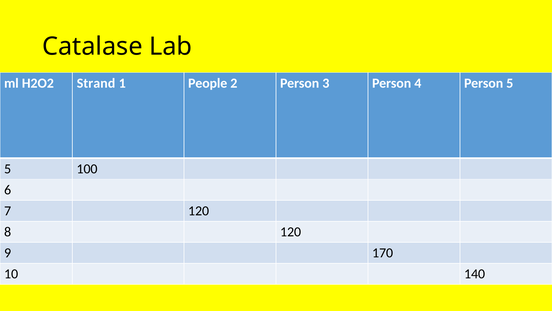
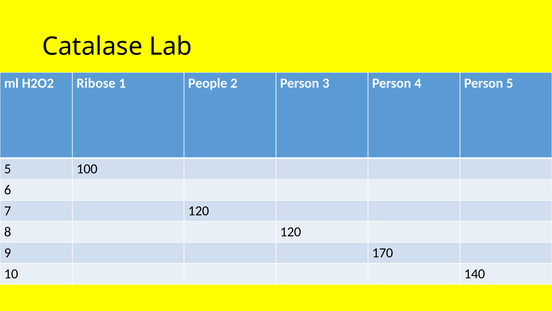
Strand: Strand -> Ribose (96, 83)
